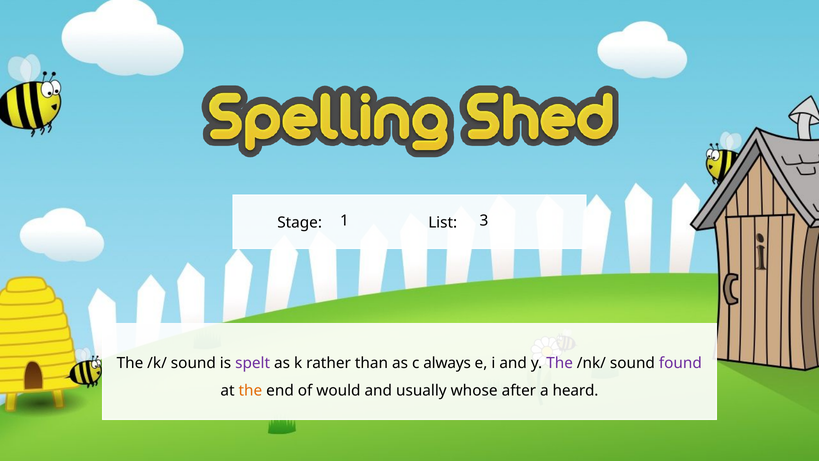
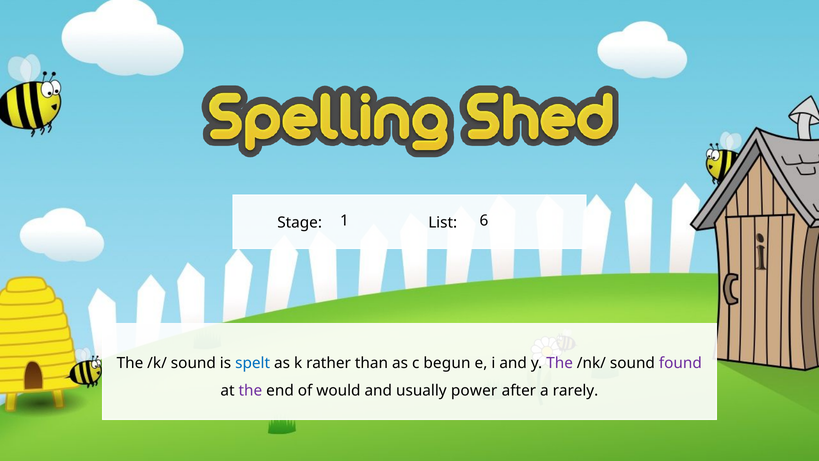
3: 3 -> 6 (484, 221)
spelt colour: purple -> blue (253, 363)
always: always -> begun (447, 363)
the colour: orange -> purple (250, 391)
whose: whose -> power (474, 391)
heard: heard -> rarely (575, 391)
